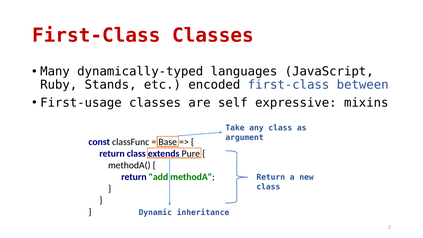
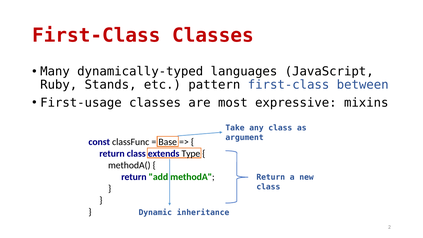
encoded: encoded -> pattern (214, 85)
self: self -> most (233, 103)
Pure: Pure -> Type (191, 154)
